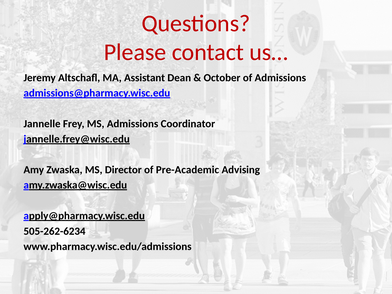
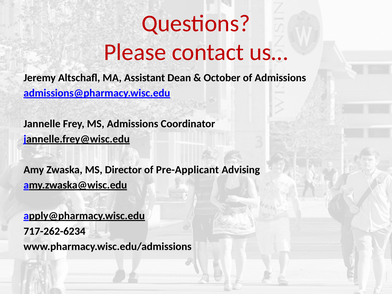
Pre-Academic: Pre-Academic -> Pre-Applicant (187, 170)
505-262-6234: 505-262-6234 -> 717-262-6234 (54, 231)
